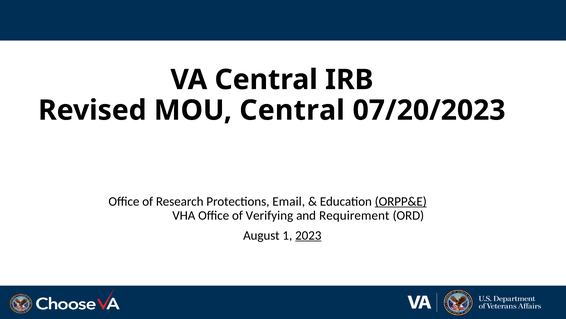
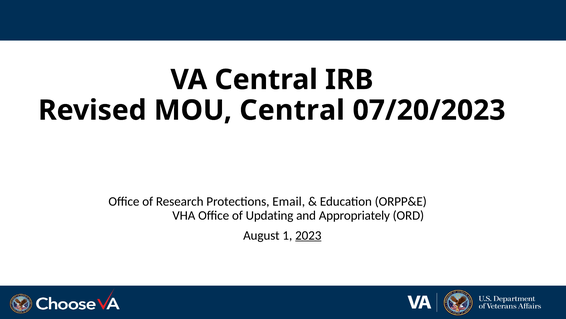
ORPP&E underline: present -> none (401, 201)
Verifying: Verifying -> Updating (270, 215)
Requirement: Requirement -> Appropriately (354, 215)
